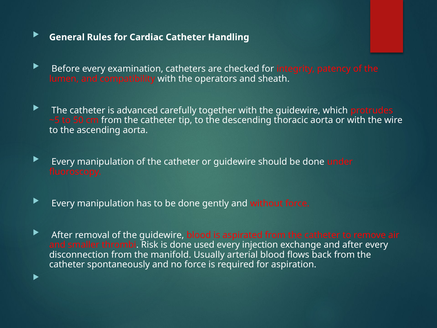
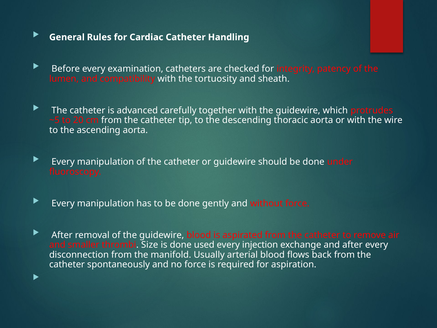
operators: operators -> tortuosity (216, 79)
50: 50 -> 20 (78, 120)
Risk: Risk -> Size (150, 245)
